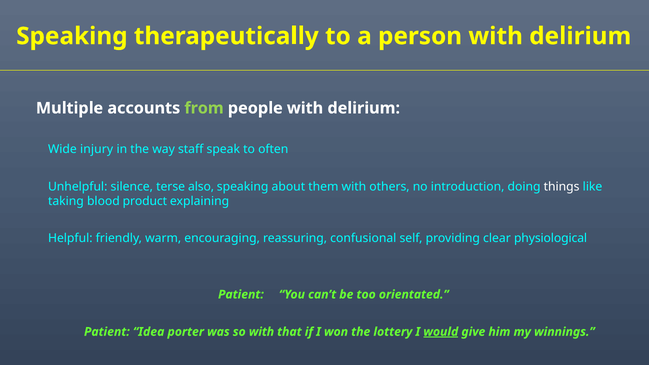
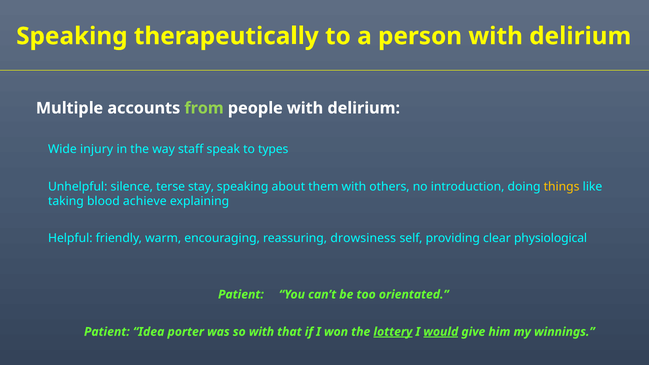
often: often -> types (273, 149)
also: also -> stay (201, 187)
things colour: white -> yellow (562, 187)
product: product -> achieve (145, 201)
confusional: confusional -> drowsiness (363, 239)
lottery underline: none -> present (393, 332)
